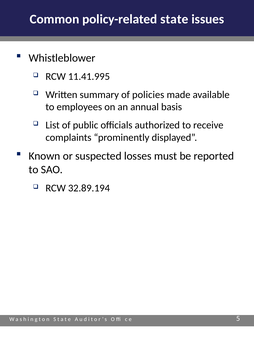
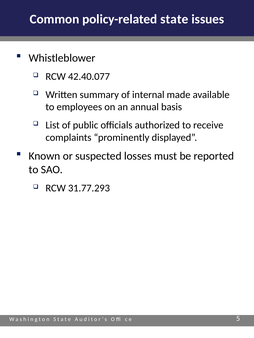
11.41.995: 11.41.995 -> 42.40.077 (89, 77)
policies: policies -> internal (148, 95)
32.89.194: 32.89.194 -> 31.77.293 (89, 188)
